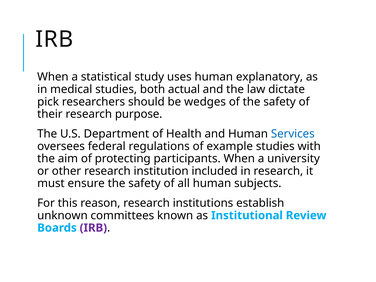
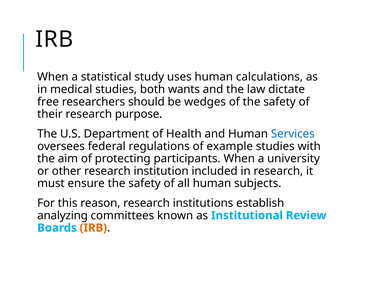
explanatory: explanatory -> calculations (269, 77)
actual: actual -> wants (184, 89)
pick: pick -> free (48, 102)
unknown: unknown -> analyzing (62, 215)
IRB colour: purple -> orange (93, 228)
